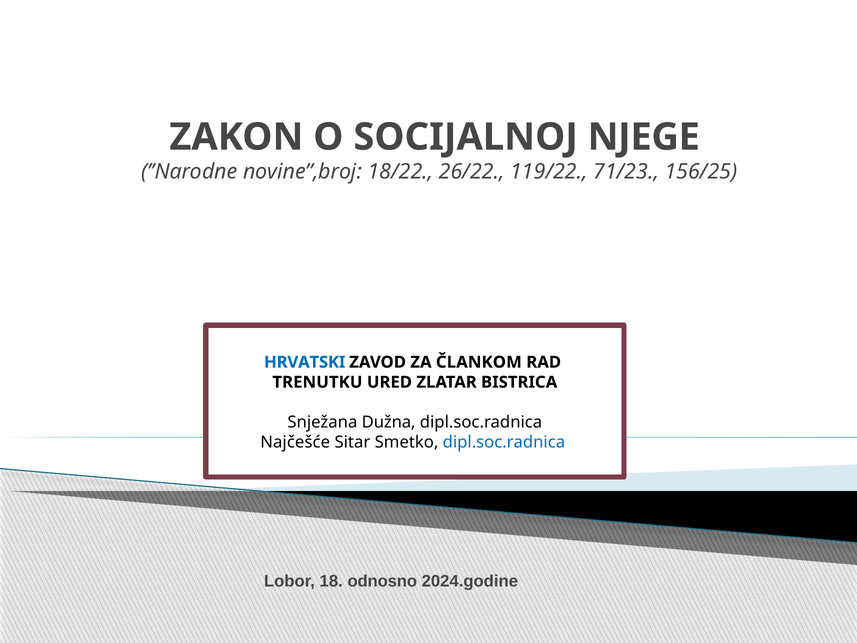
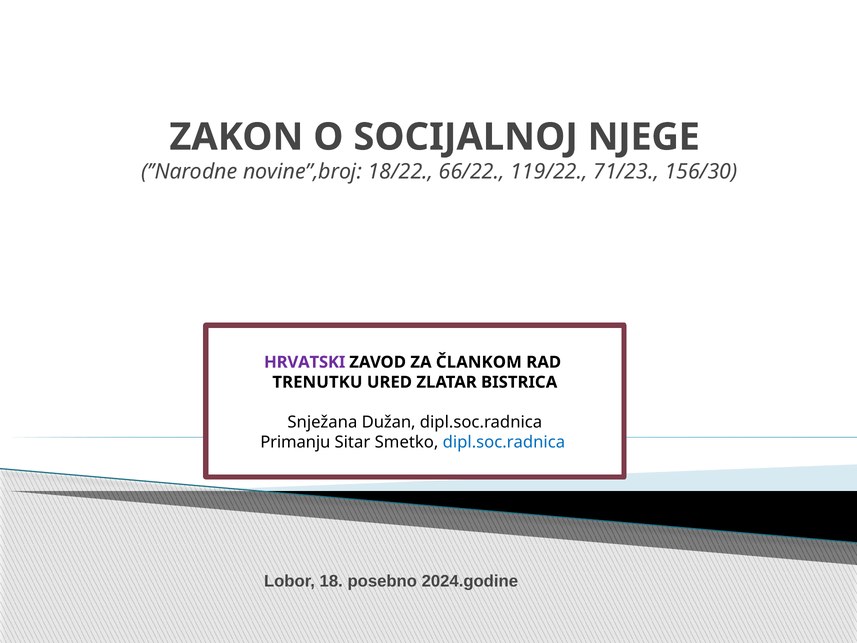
26/22: 26/22 -> 66/22 (472, 172)
156/25: 156/25 -> 156/30 (701, 172)
HRVATSKI colour: blue -> purple (305, 362)
Dužna: Dužna -> Dužan (389, 422)
Najčešće: Najčešće -> Primanju (295, 442)
odnosno: odnosno -> posebno (382, 581)
